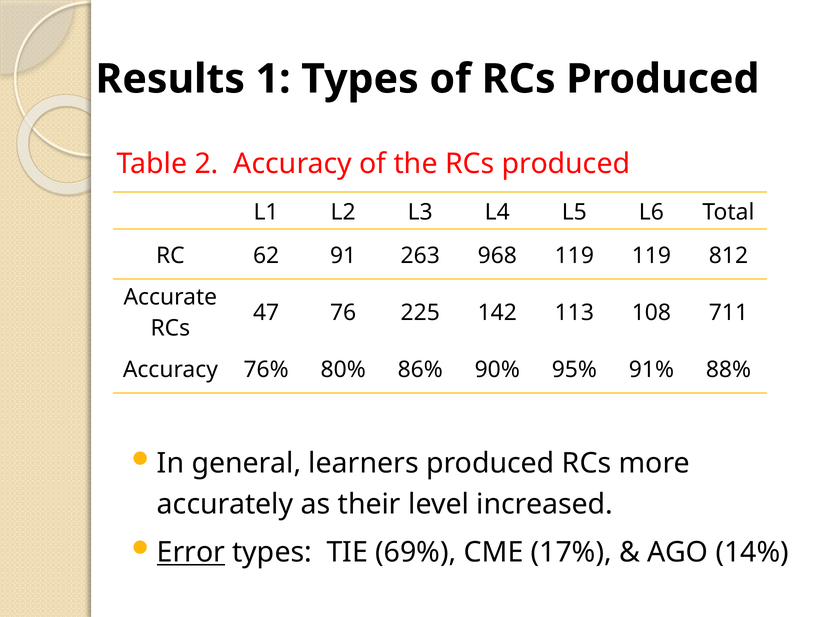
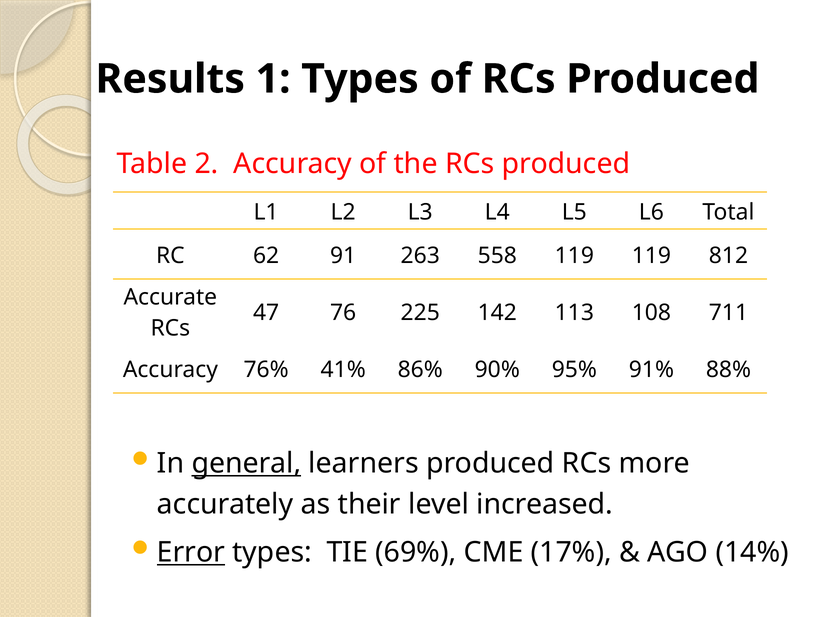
968: 968 -> 558 (497, 256)
80%: 80% -> 41% (343, 369)
general underline: none -> present (246, 463)
